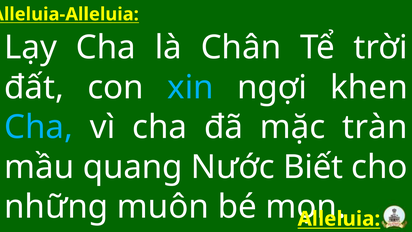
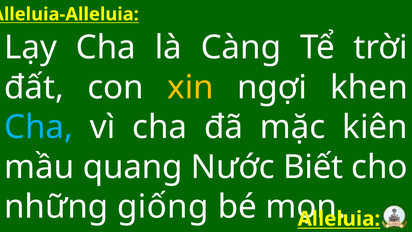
Chân: Chân -> Càng (241, 47)
xin colour: light blue -> yellow (190, 87)
tràn: tràn -> kiên (375, 127)
muôn: muôn -> giống (163, 207)
